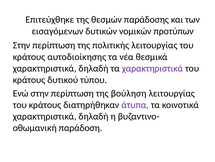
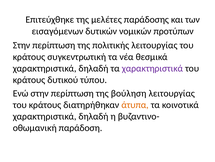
θεσμών: θεσμών -> μελέτες (106, 20)
αυτοδιοίκησης: αυτοδιοίκησης -> συγκεντρωτική (77, 57)
άτυπα colour: purple -> orange (135, 104)
